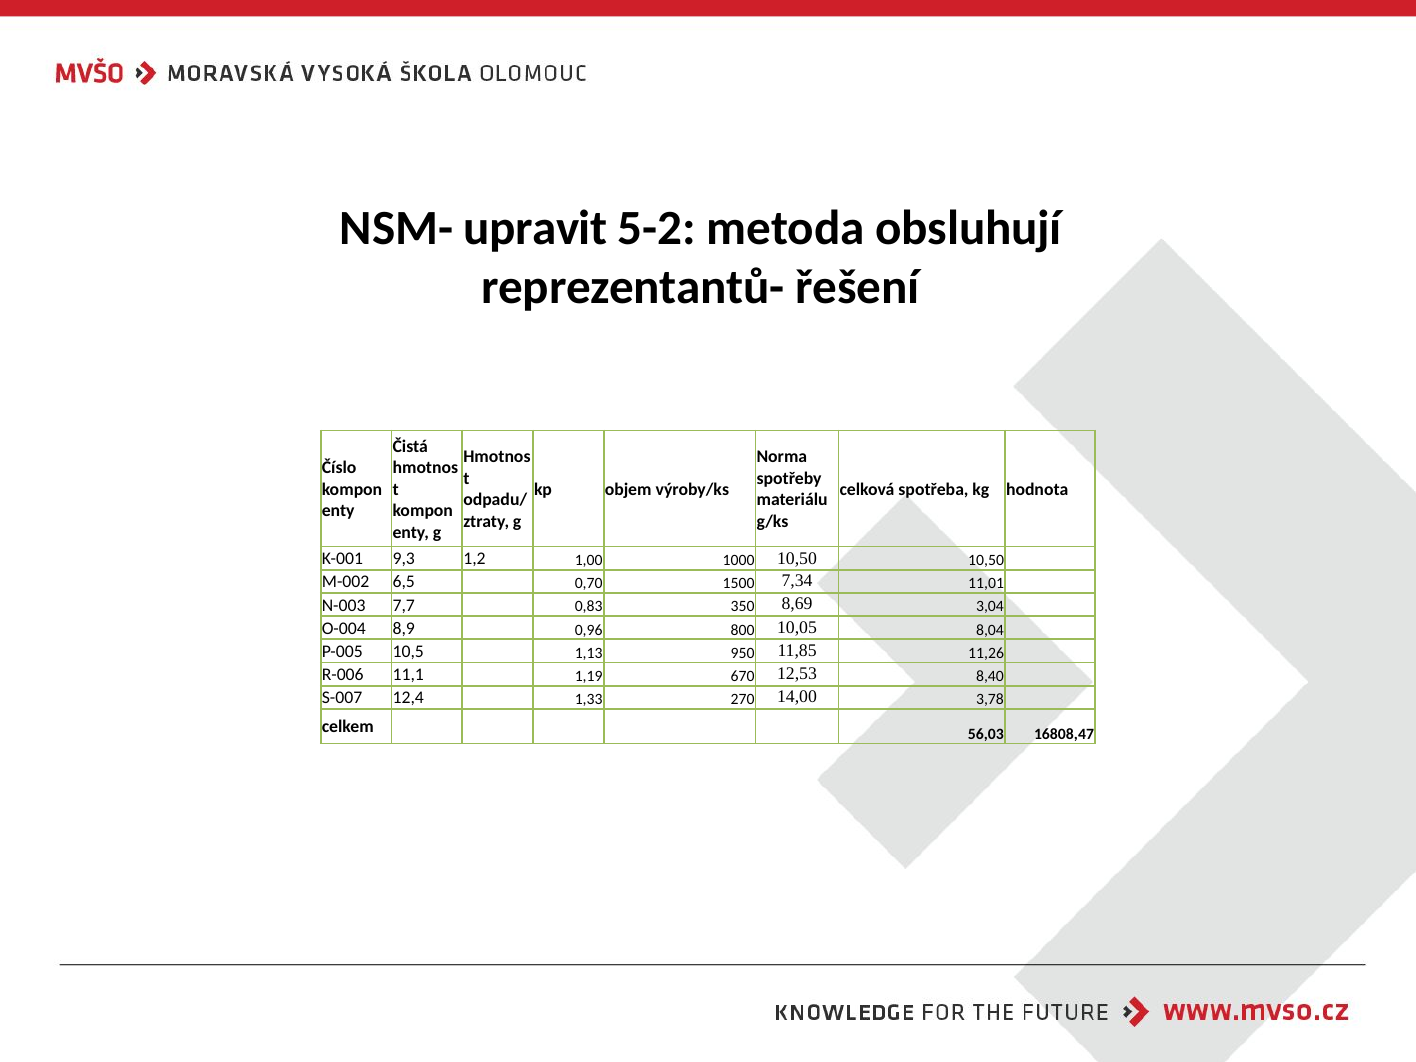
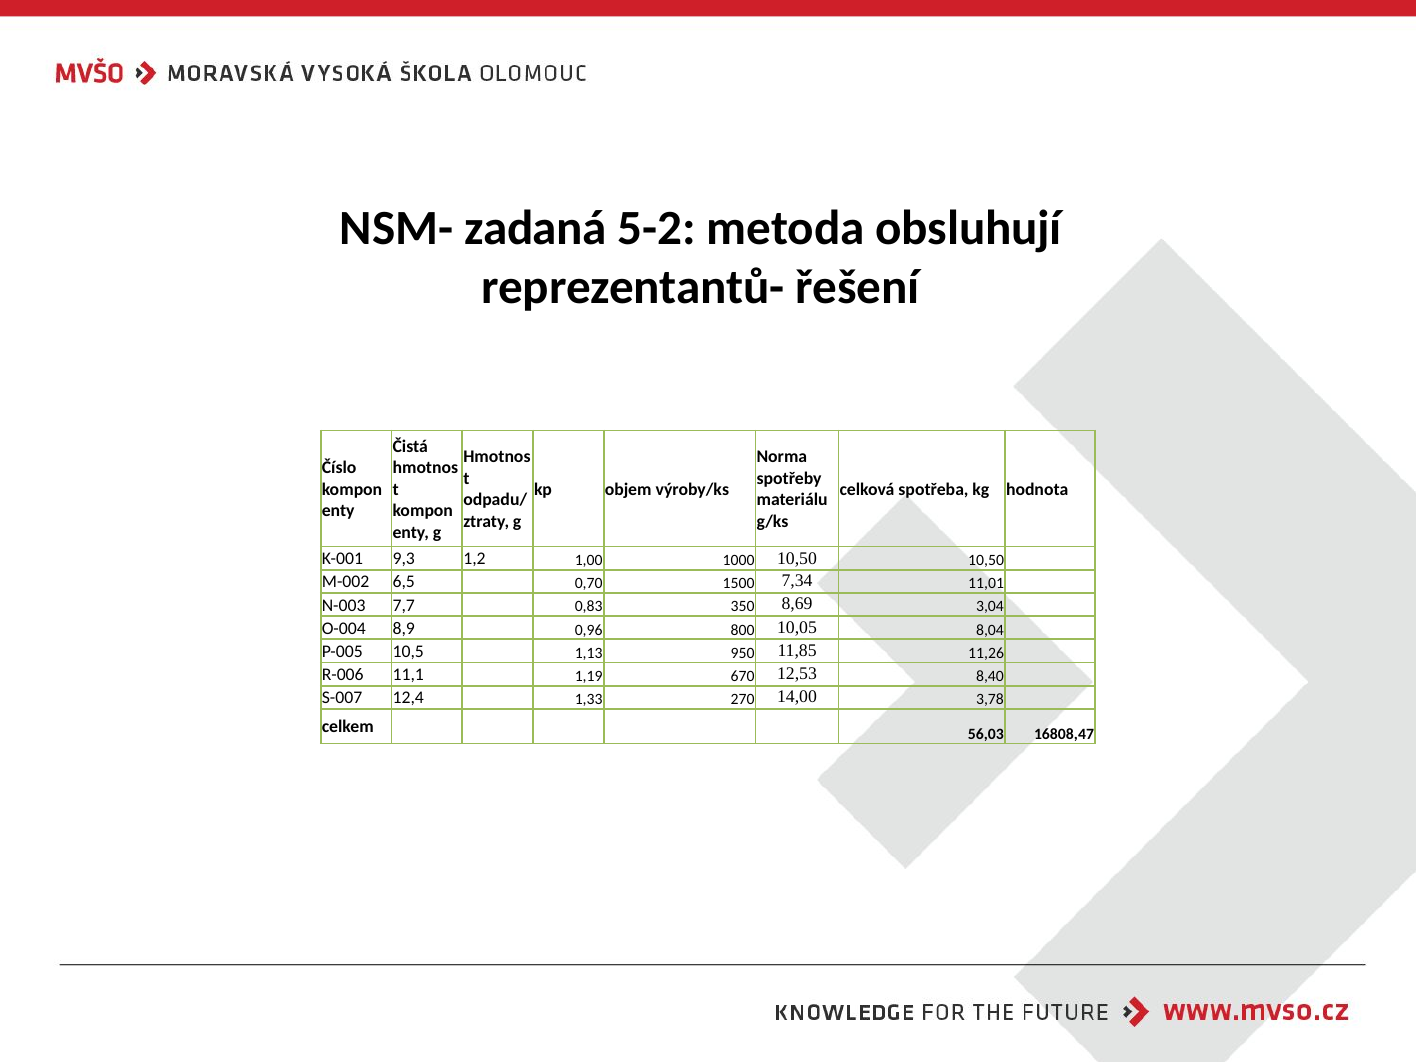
upravit: upravit -> zadaná (536, 228)
